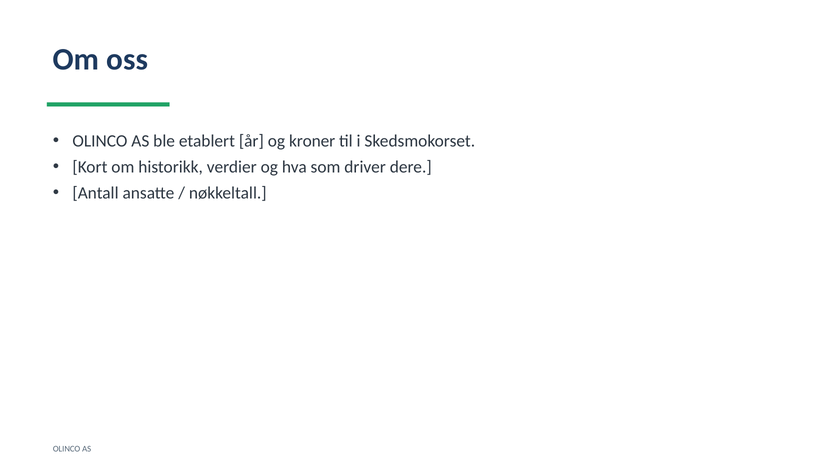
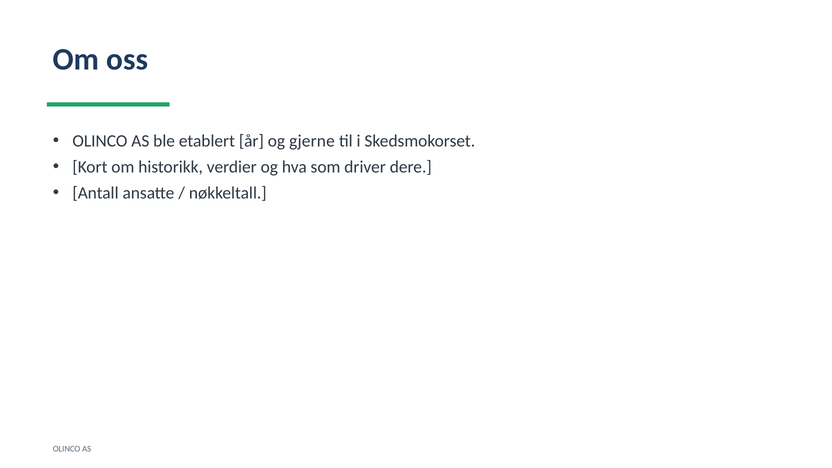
kroner: kroner -> gjerne (312, 141)
